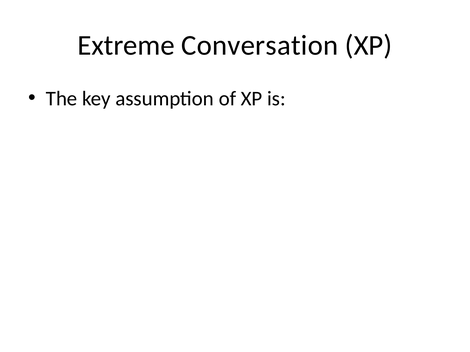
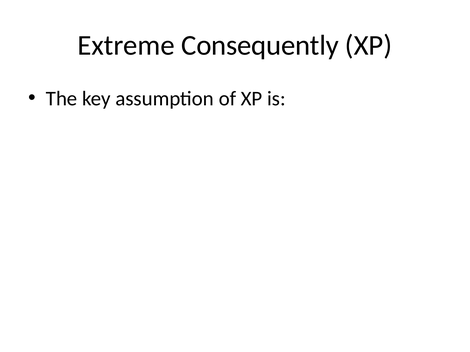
Conversation: Conversation -> Consequently (260, 45)
